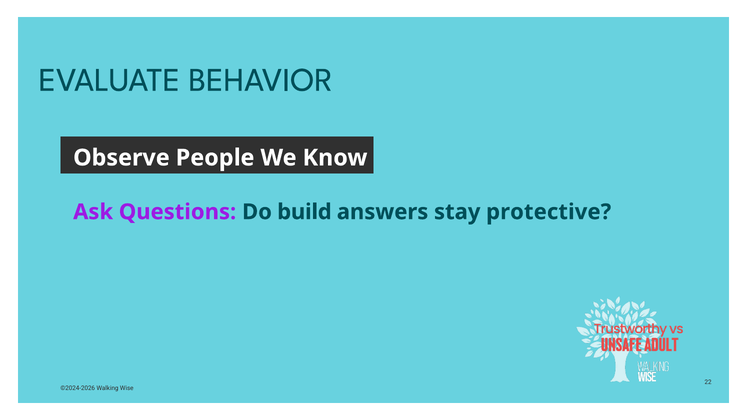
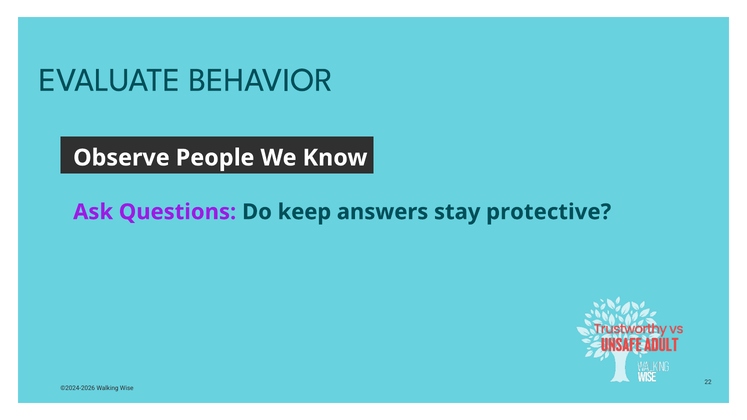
build: build -> keep (304, 212)
